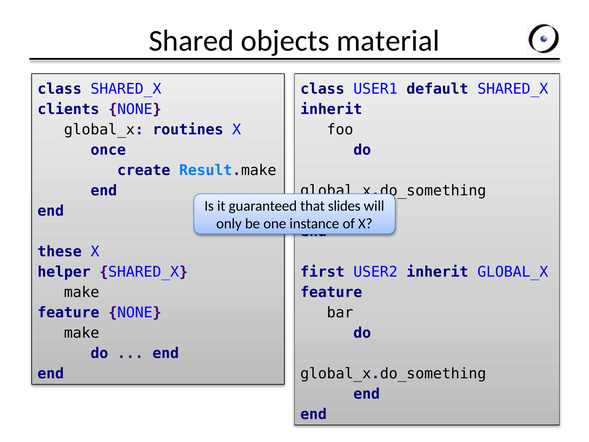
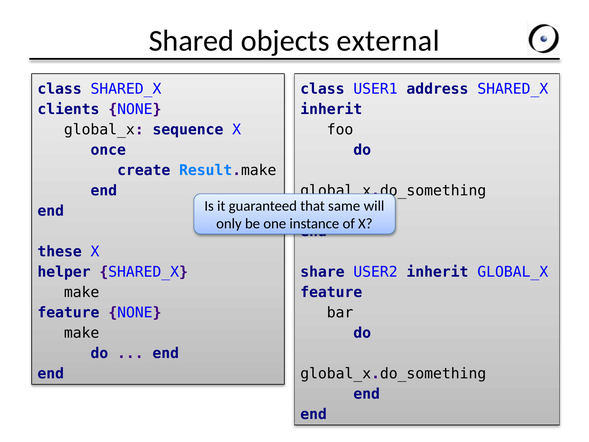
material: material -> external (388, 41)
default: default -> address (437, 89)
routines: routines -> sequence (188, 130)
slides: slides -> same (344, 206)
first: first -> share (322, 272)
